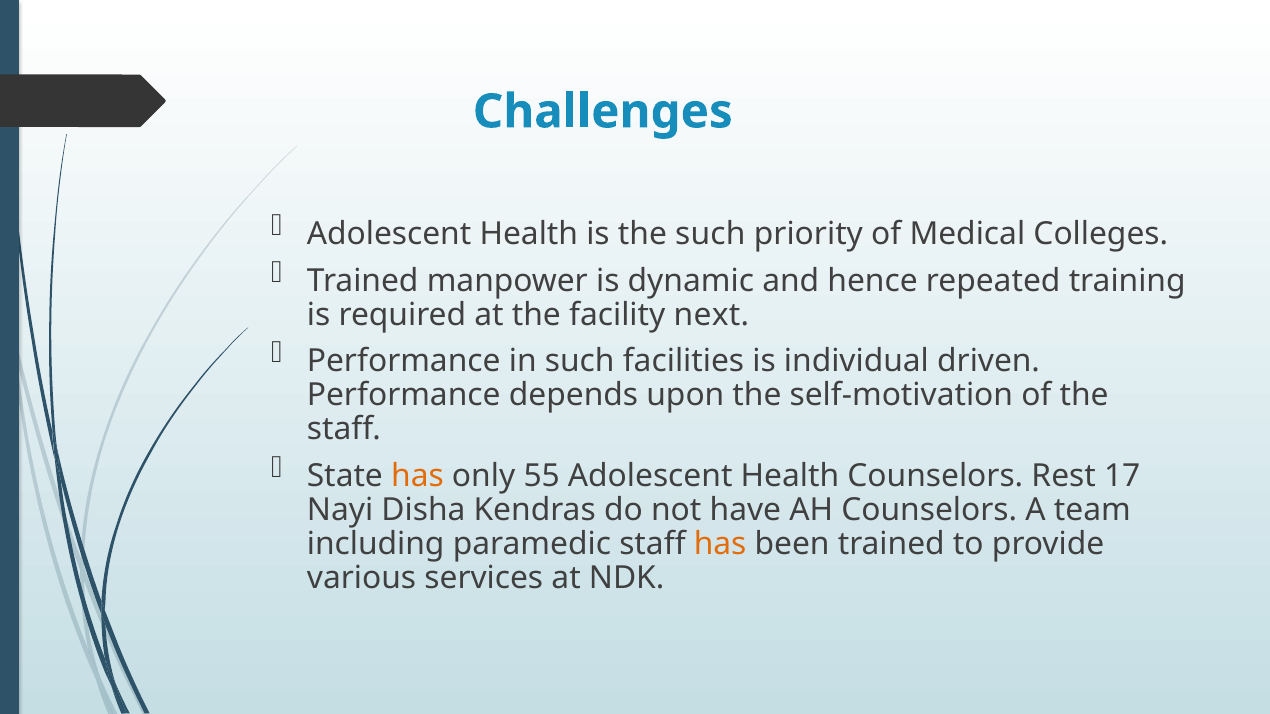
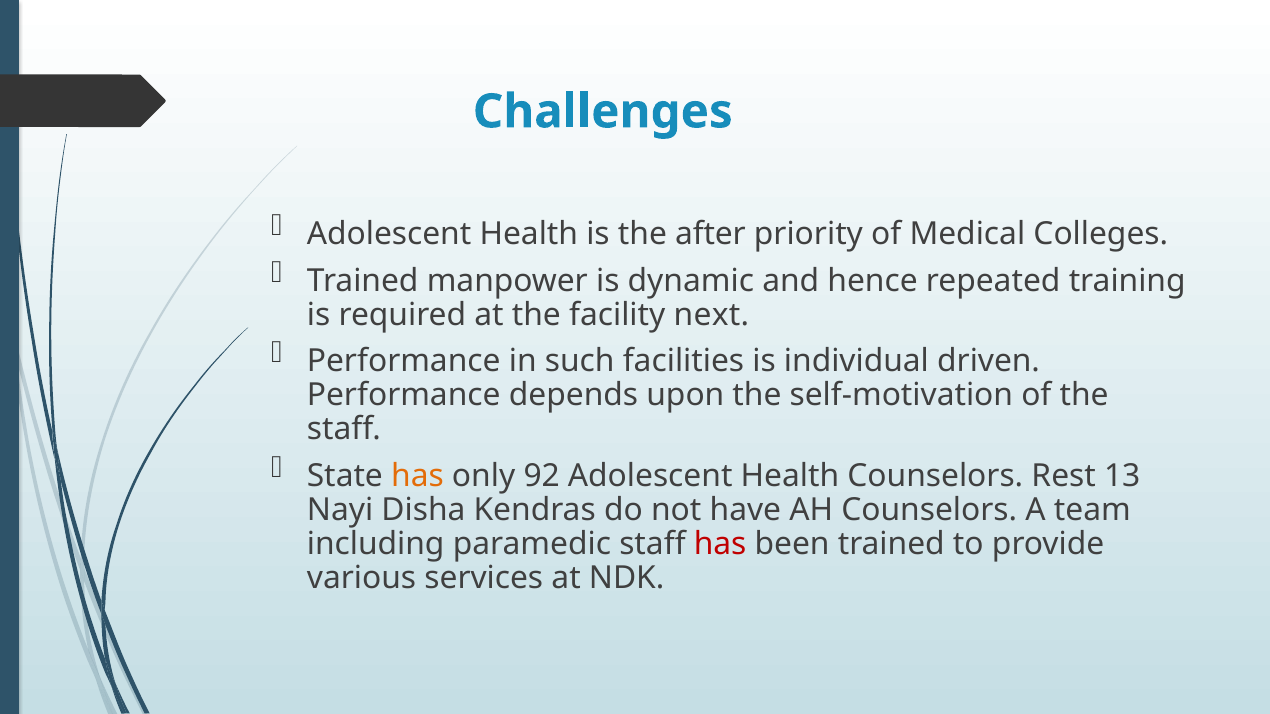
the such: such -> after (710, 235)
55: 55 -> 92 (542, 476)
17: 17 -> 13 (1122, 476)
has colour: orange -> red (720, 544)
